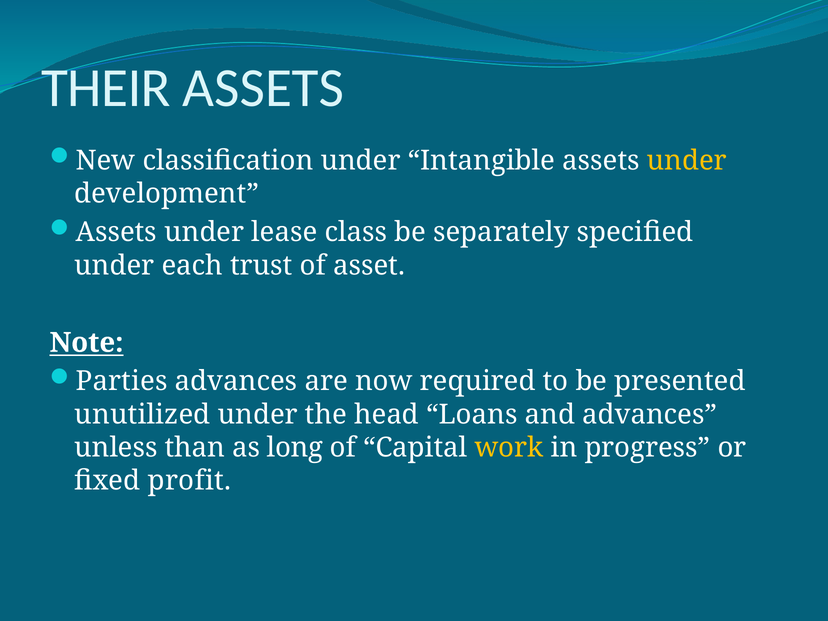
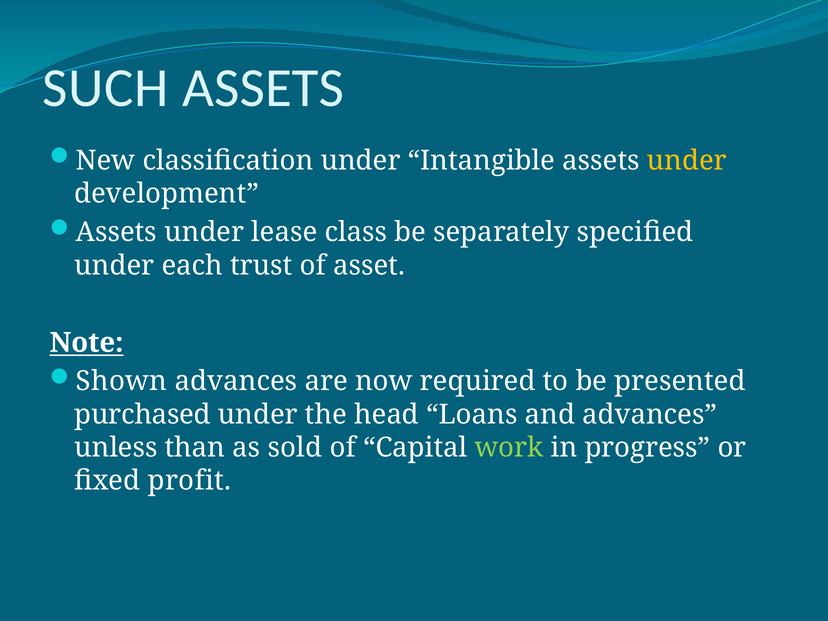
THEIR: THEIR -> SUCH (105, 88)
Parties: Parties -> Shown (122, 381)
unutilized: unutilized -> purchased (143, 414)
long: long -> sold (295, 448)
work colour: yellow -> light green (509, 448)
